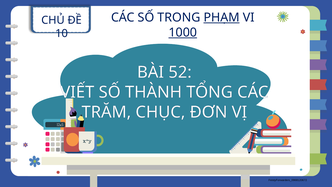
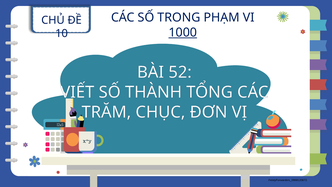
PHẠM underline: present -> none (222, 17)
